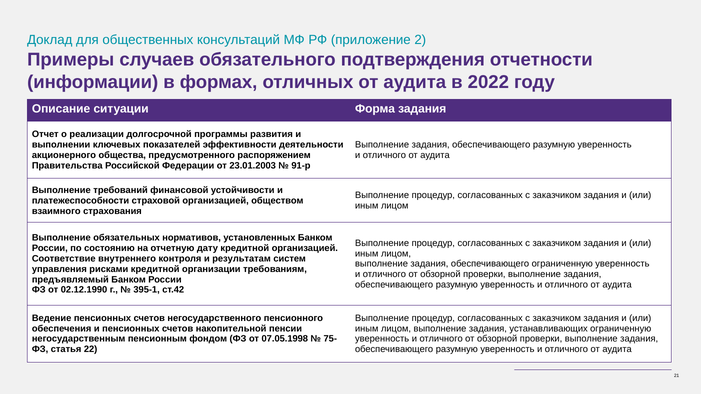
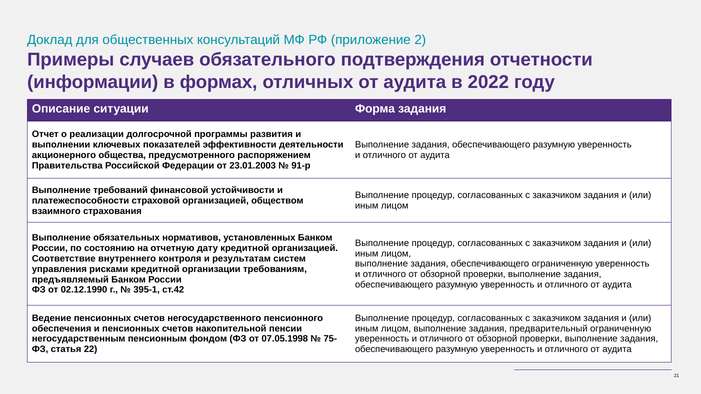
устанавливающих: устанавливающих -> предварительный (549, 329)
